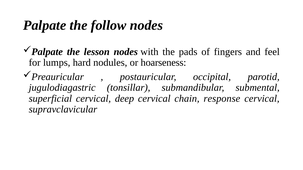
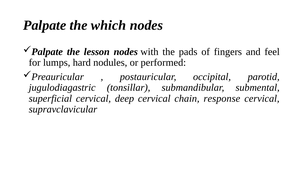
follow: follow -> which (109, 25)
hoarseness: hoarseness -> performed (163, 63)
